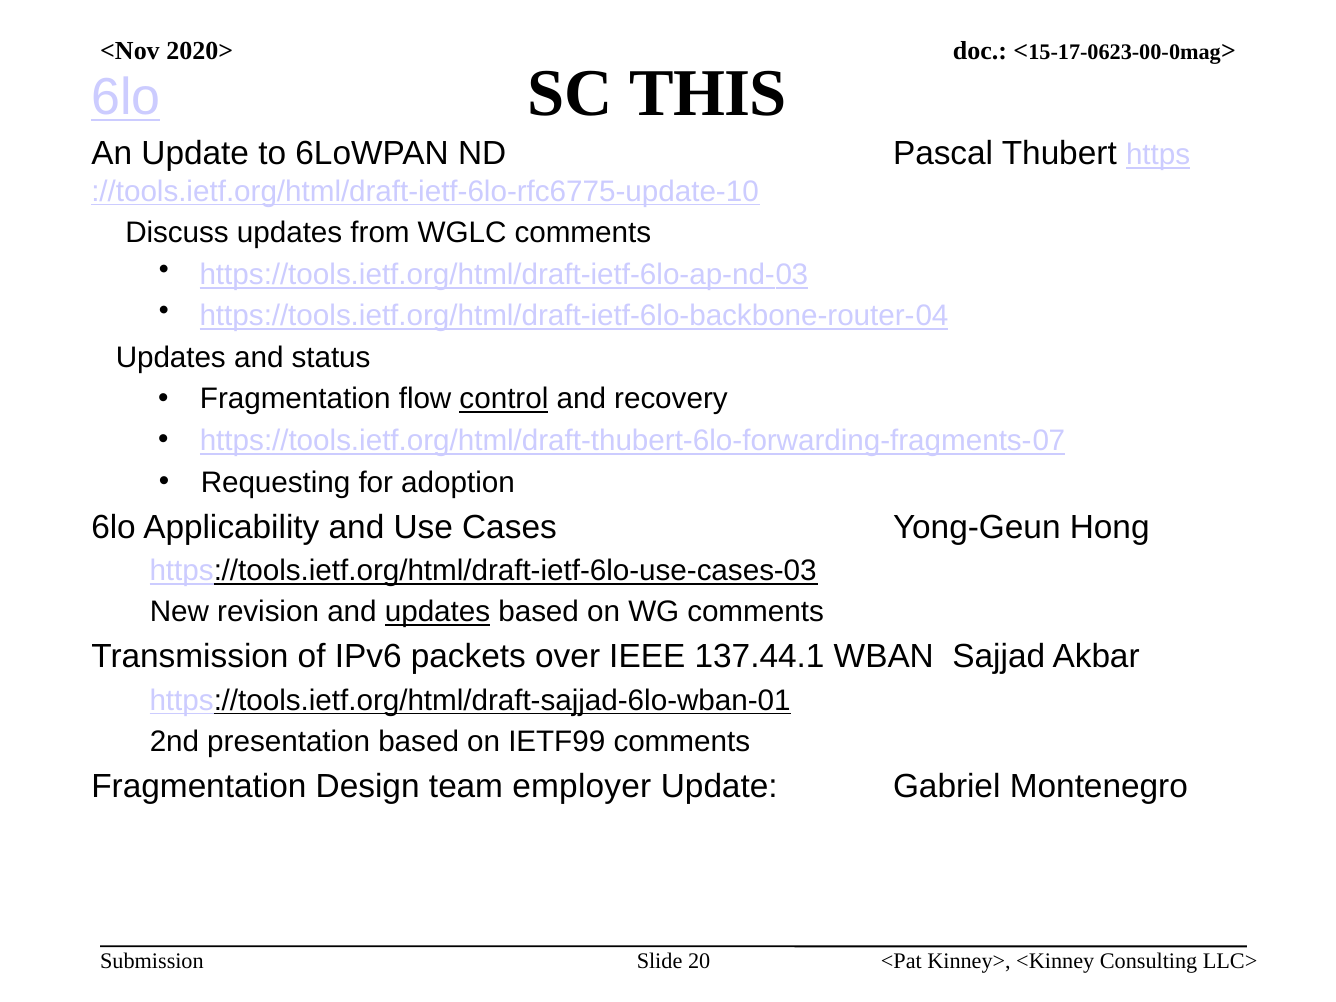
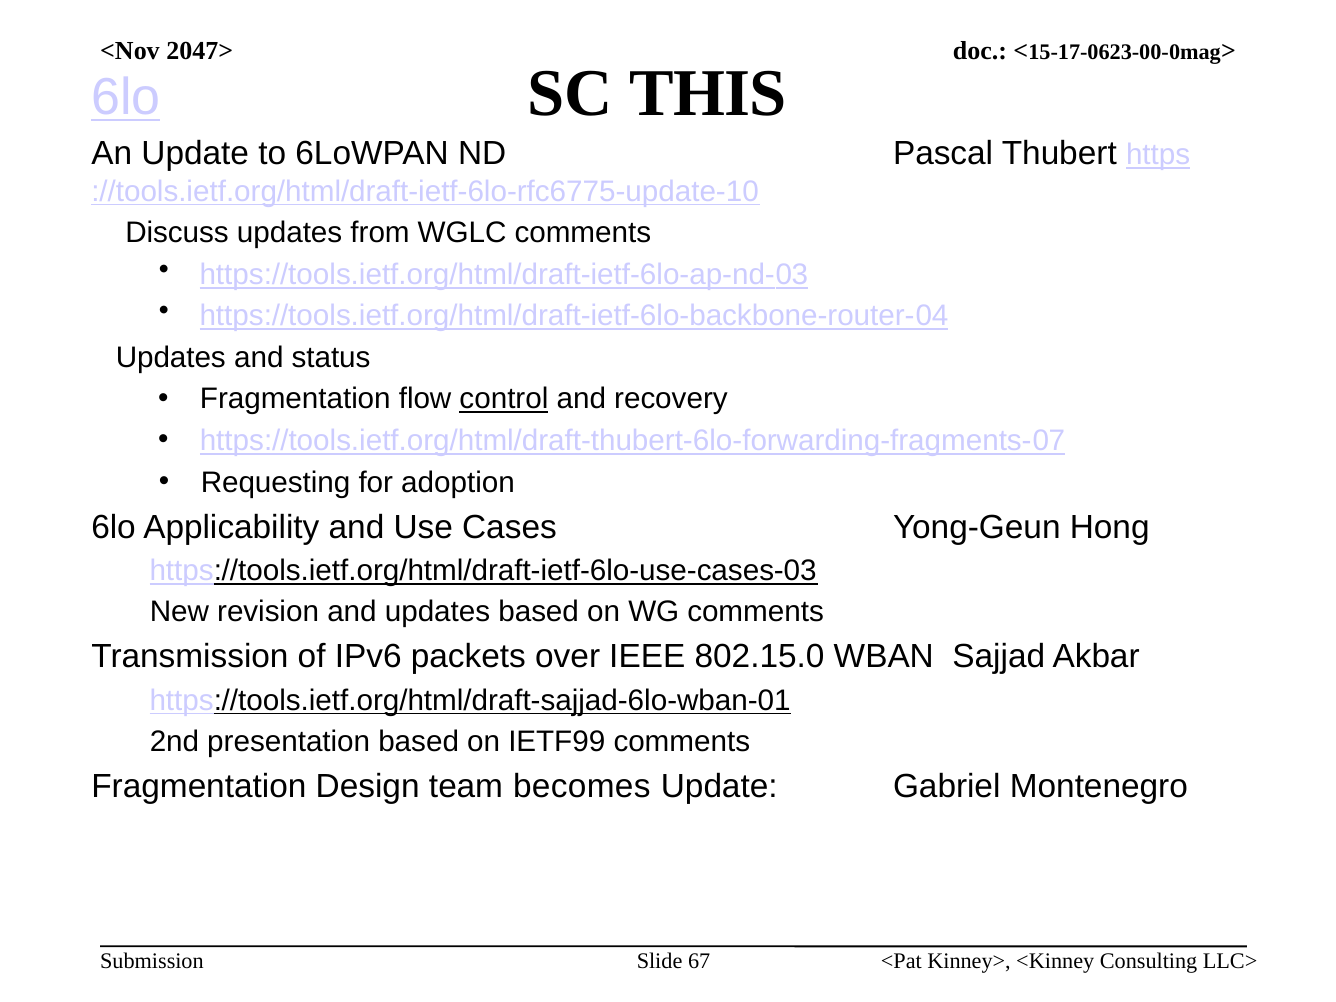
2020>: 2020> -> 2047> (200, 51)
updates underline: present -> none (438, 612)
137.44.1: 137.44.1 -> 802.15.0 (760, 657)
employer: employer -> becomes (582, 787)
20: 20 -> 67 (699, 961)
